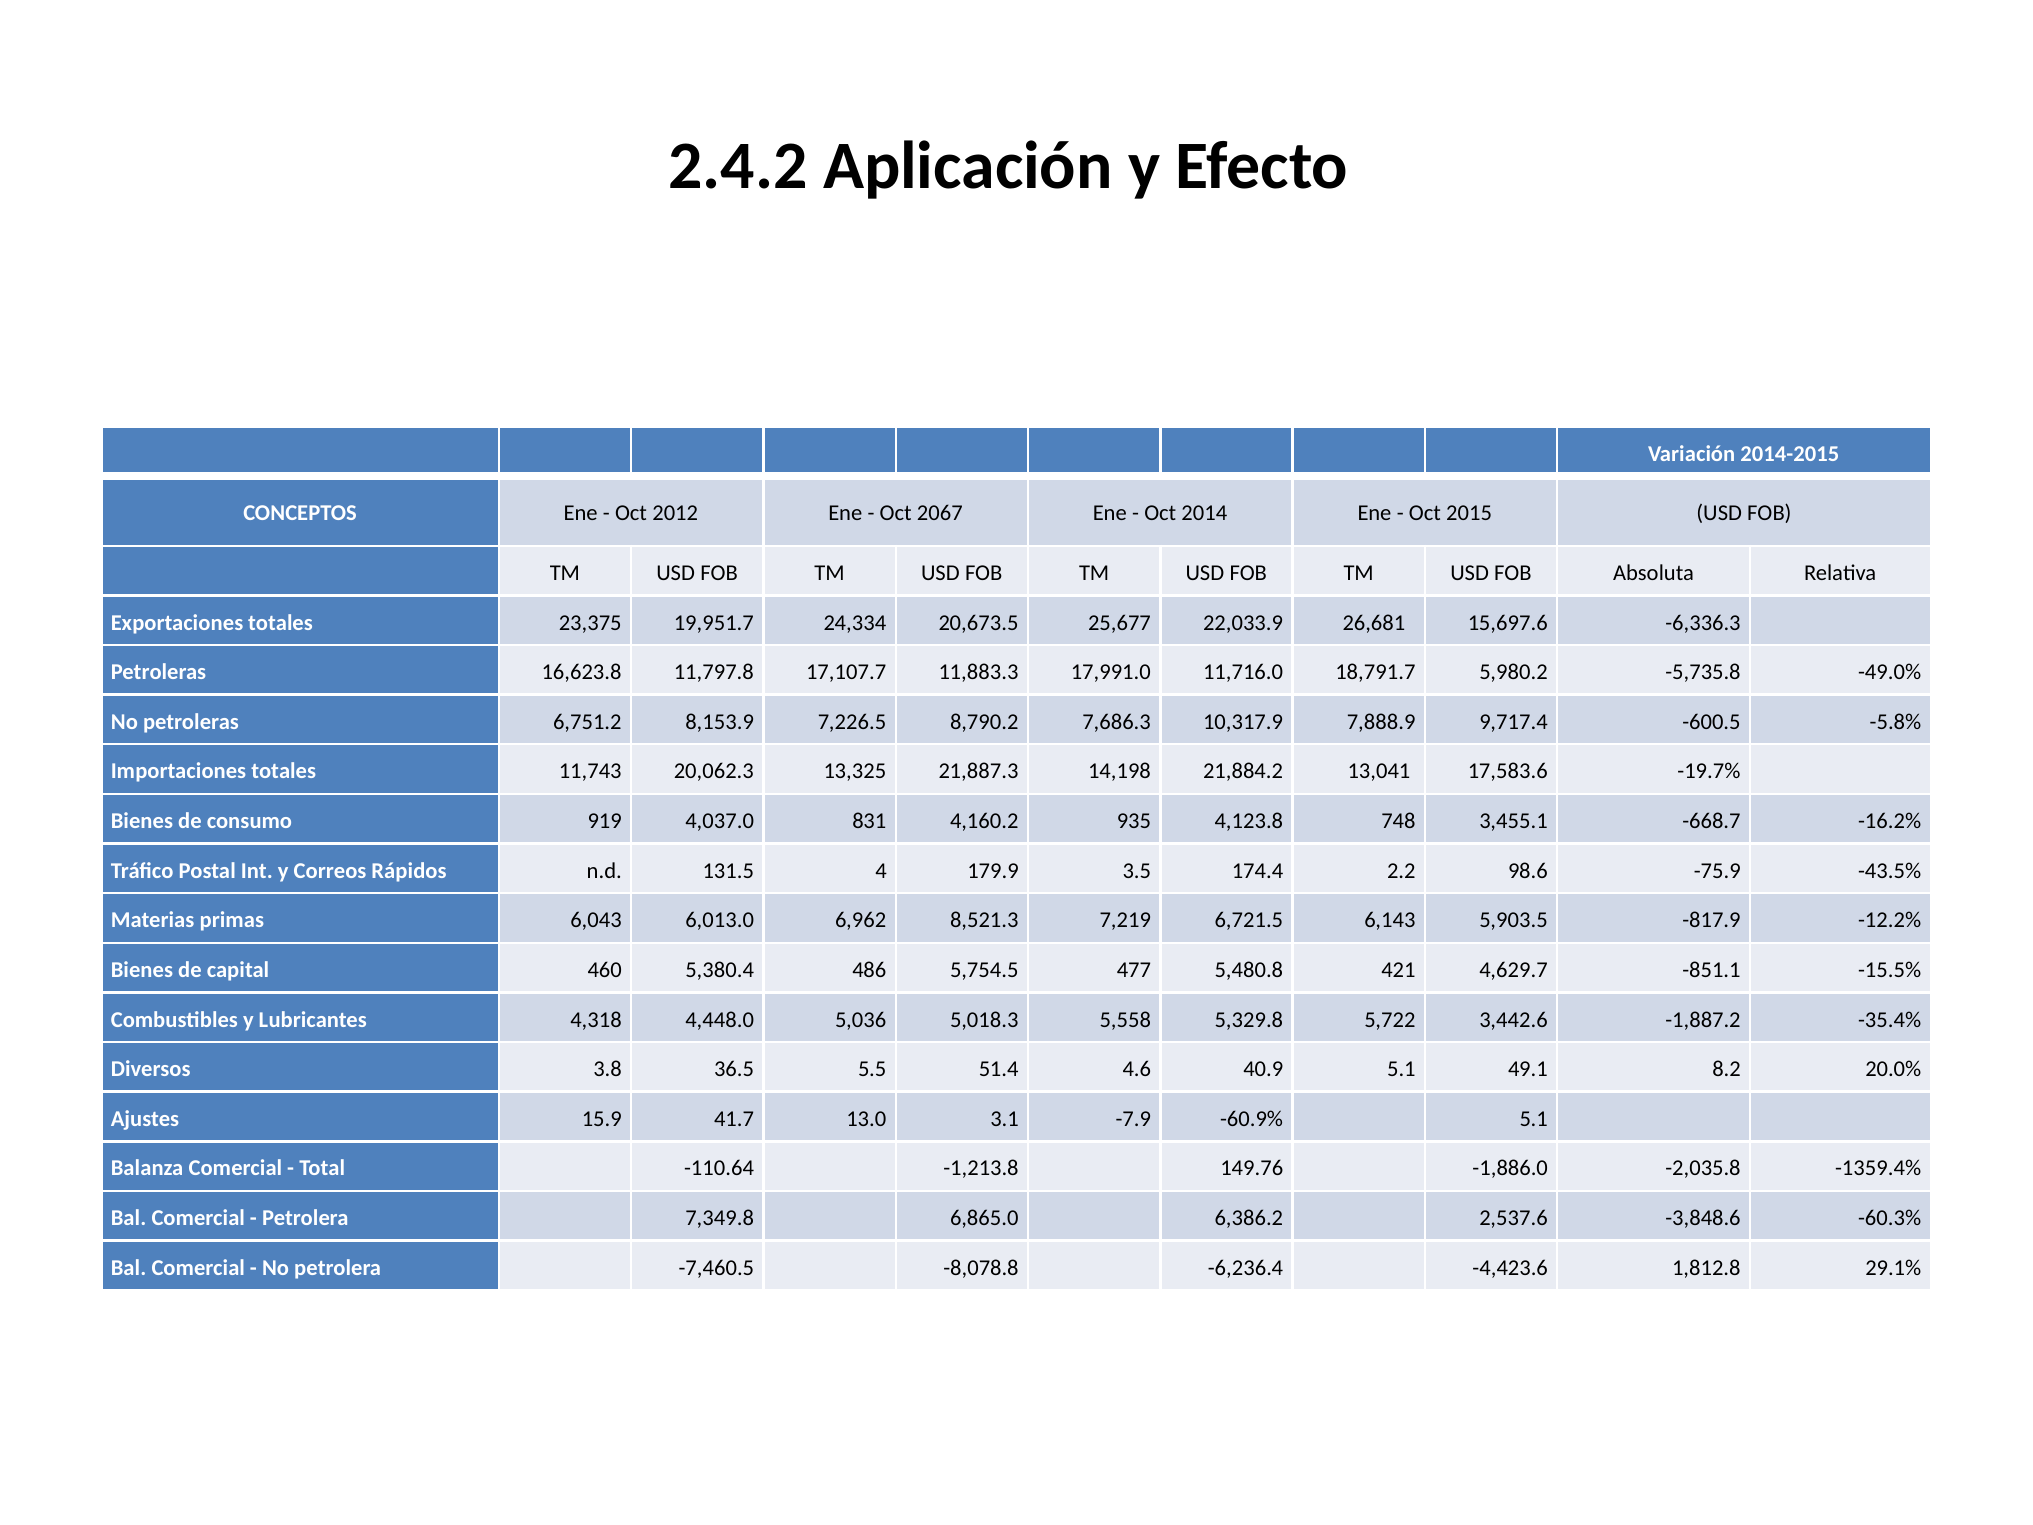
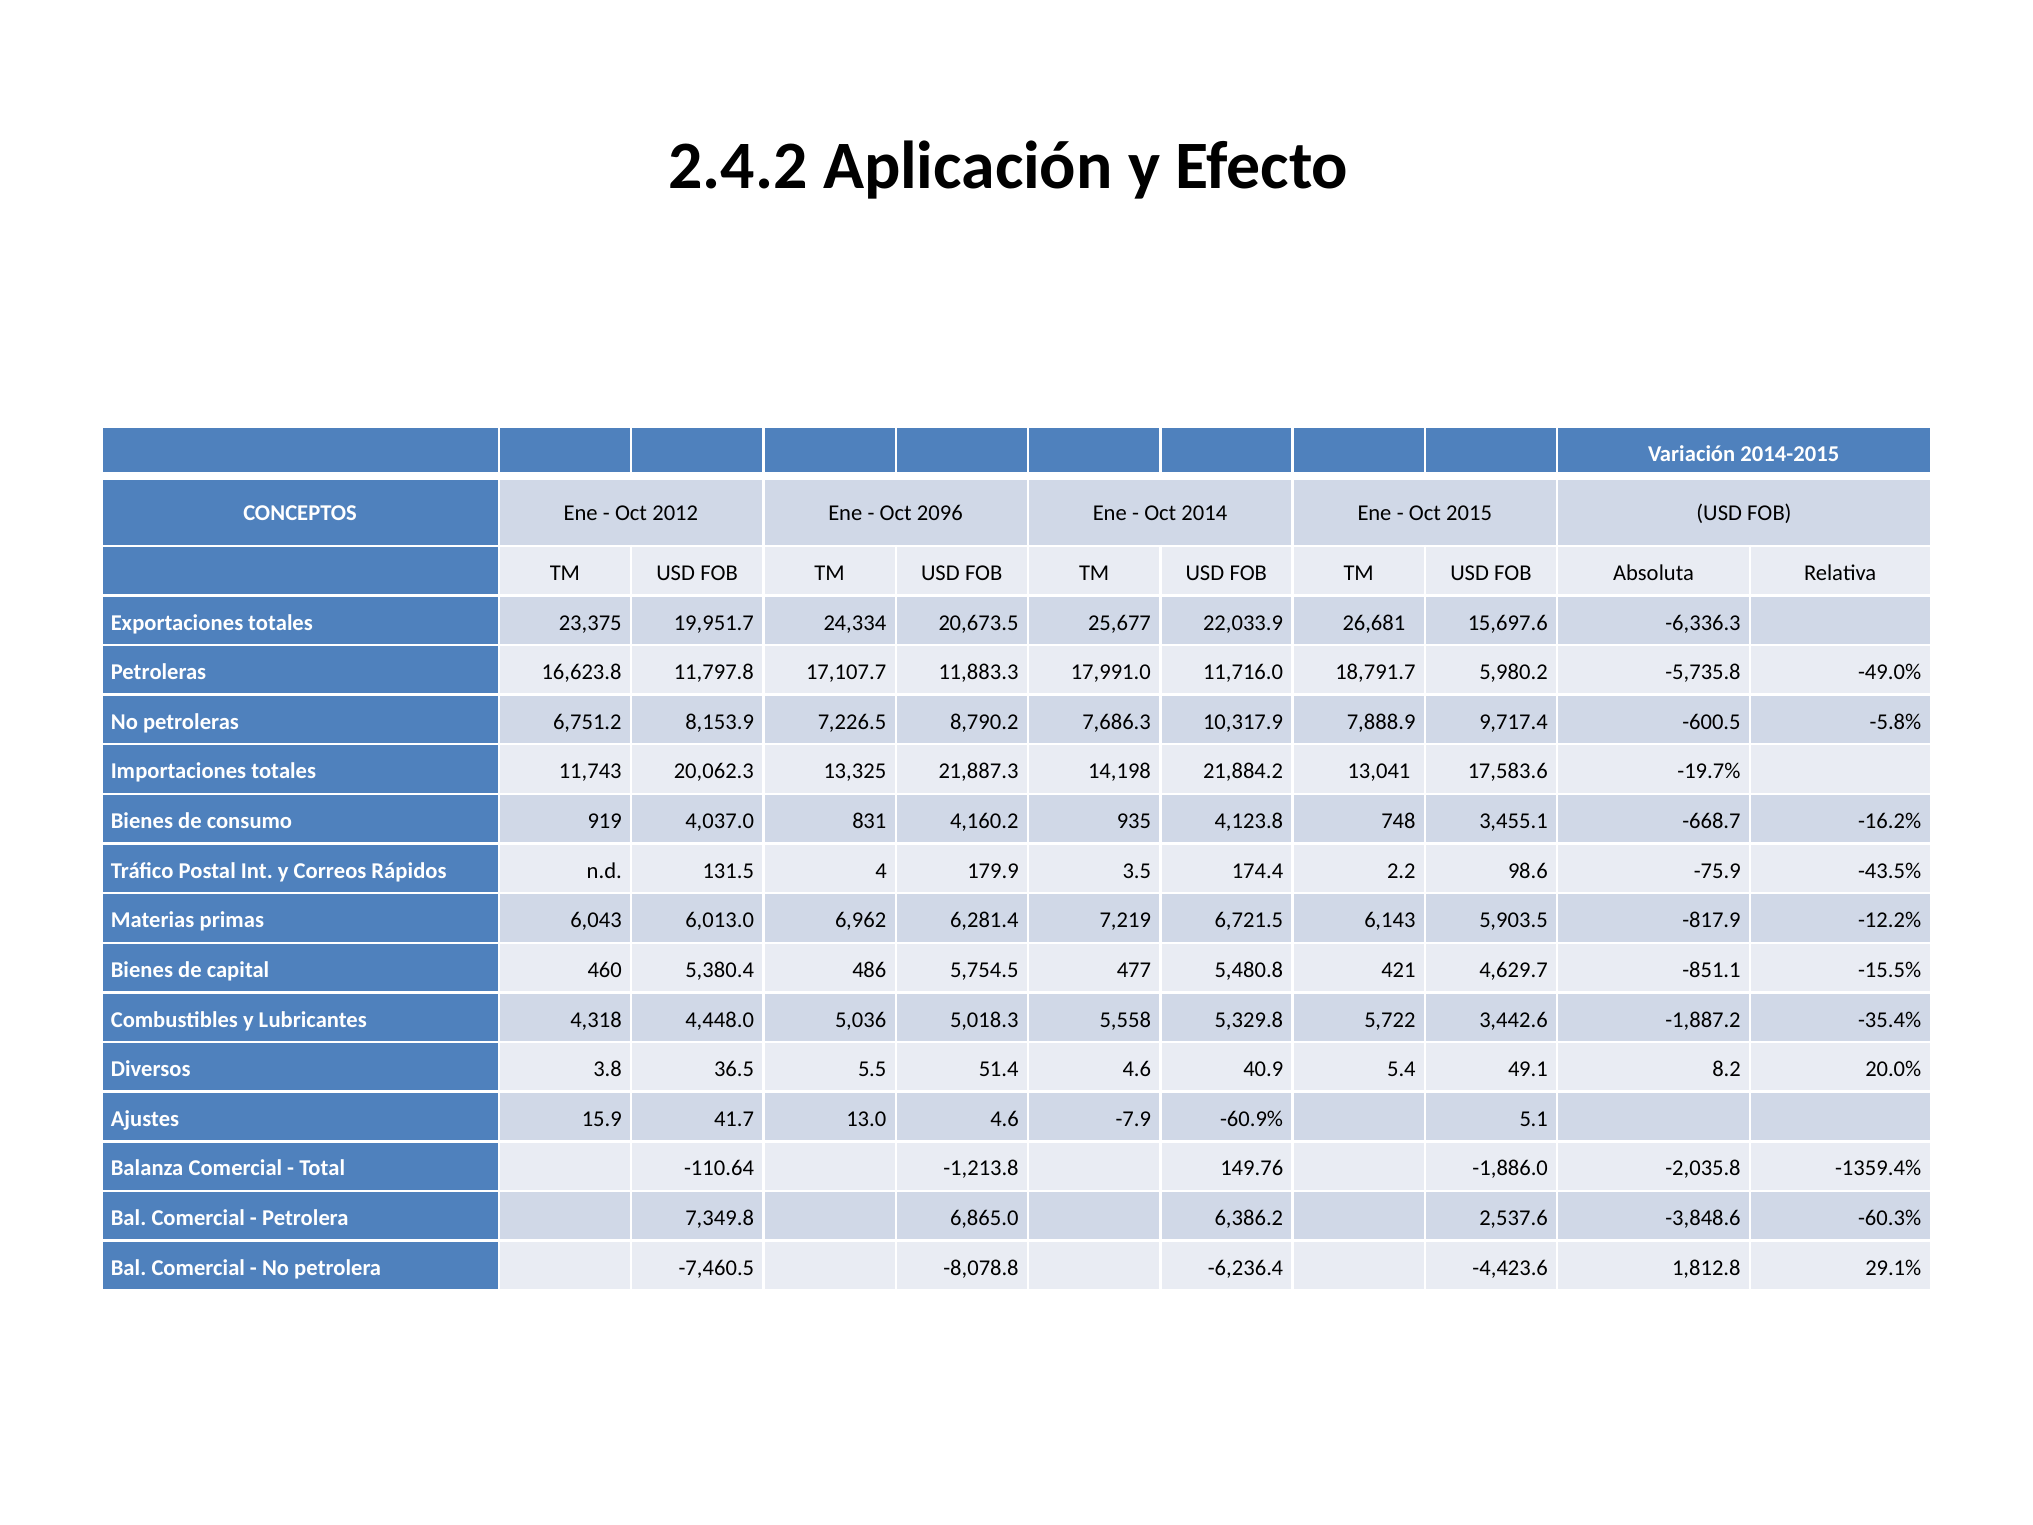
2067: 2067 -> 2096 (940, 513)
8,521.3: 8,521.3 -> 6,281.4 (984, 920)
40.9 5.1: 5.1 -> 5.4 (1401, 1069)
13.0 3.1: 3.1 -> 4.6 (1005, 1119)
